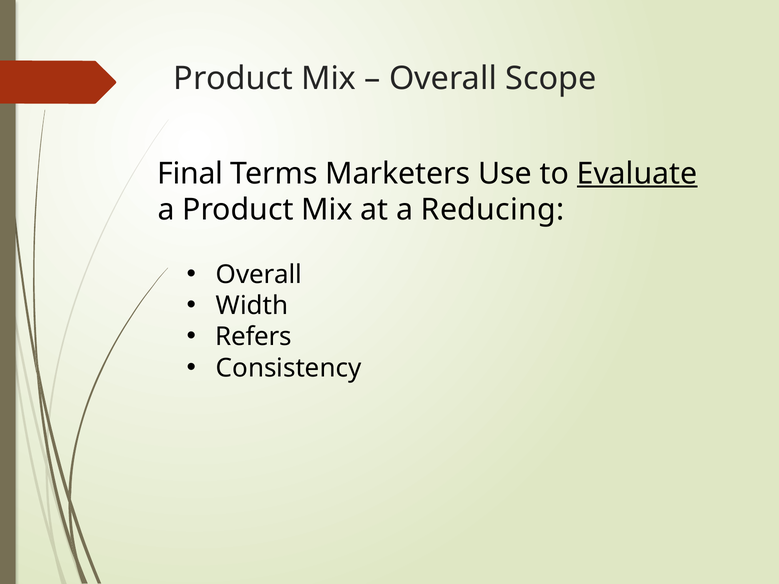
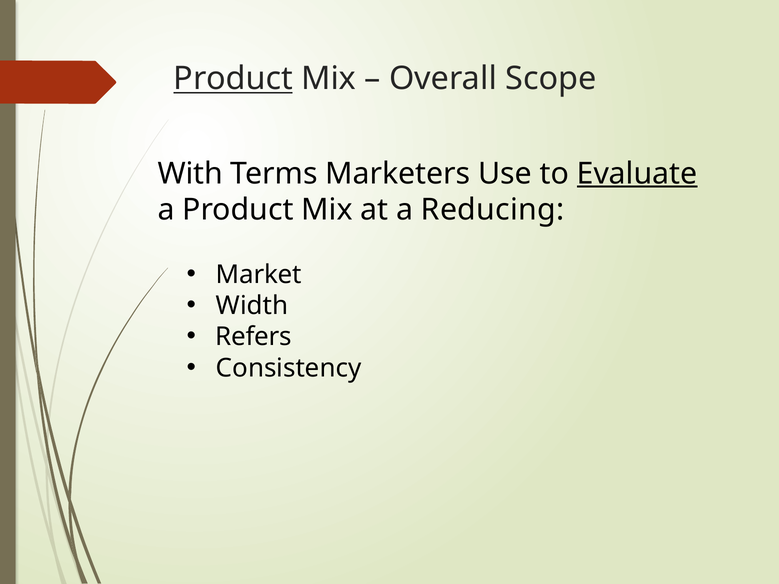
Product underline: none -> present (233, 79)
Final: Final -> With (190, 174)
Overall: Overall -> Market (259, 275)
